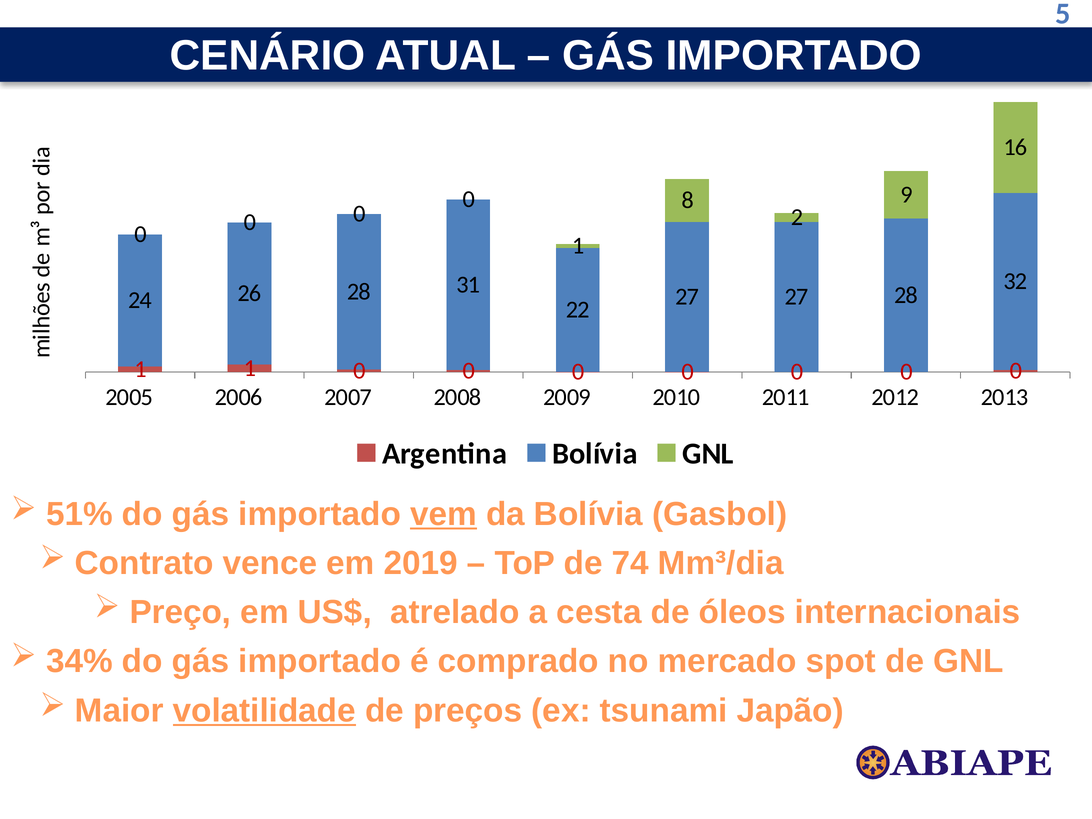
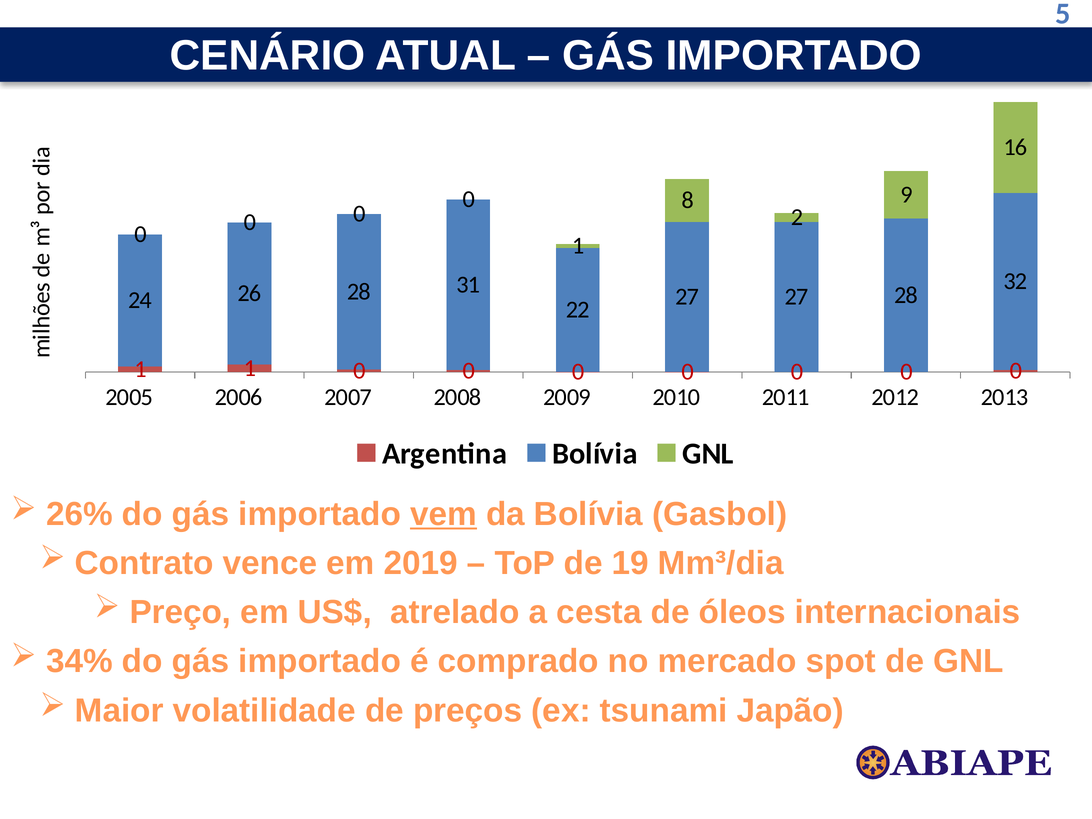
51%: 51% -> 26% (79, 514)
74: 74 -> 19 (630, 563)
volatilidade underline: present -> none (264, 711)
